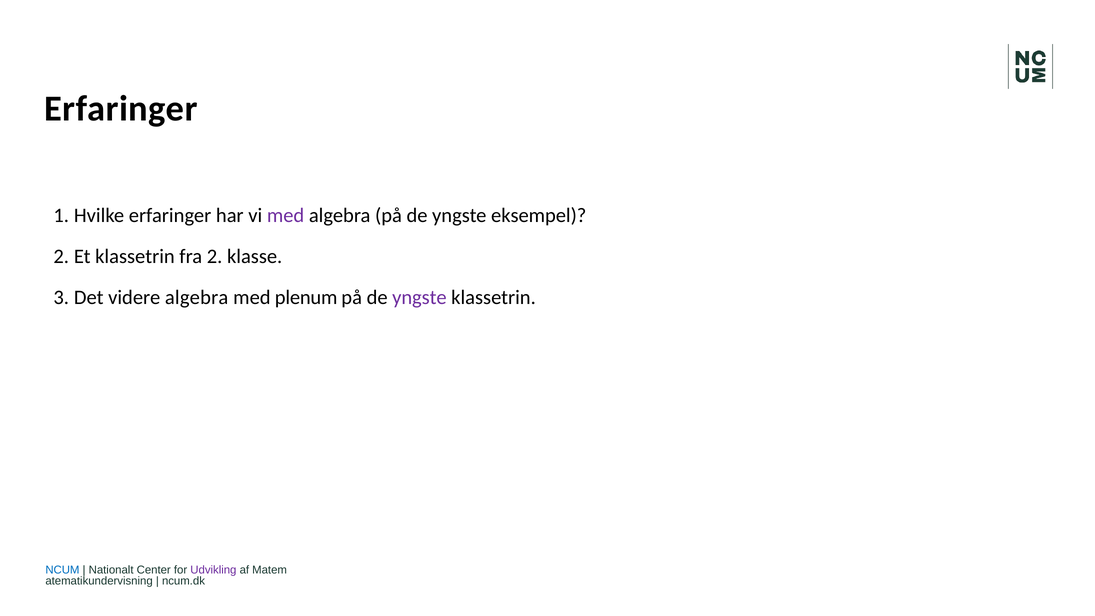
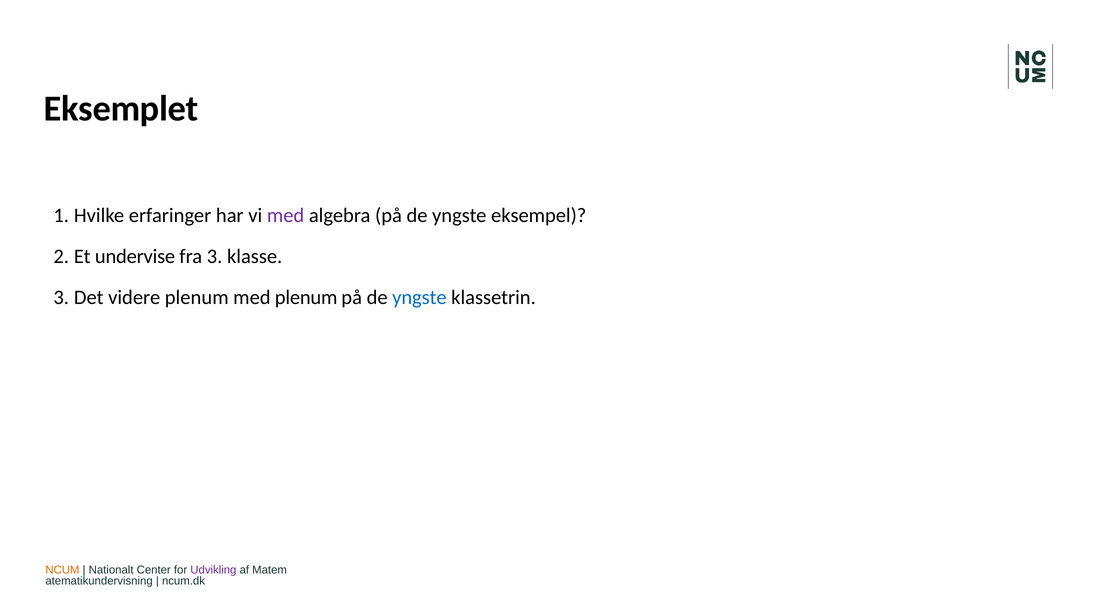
Erfaringer: Erfaringer -> Eksemplet (121, 108)
klassetrin: klassetrin -> undervise (135, 257)
2: 2 -> 3 (215, 257)
videre algebra: algebra -> plenum (197, 298)
yngste colour: purple -> blue (419, 298)
NCUM colour: blue -> orange (62, 570)
